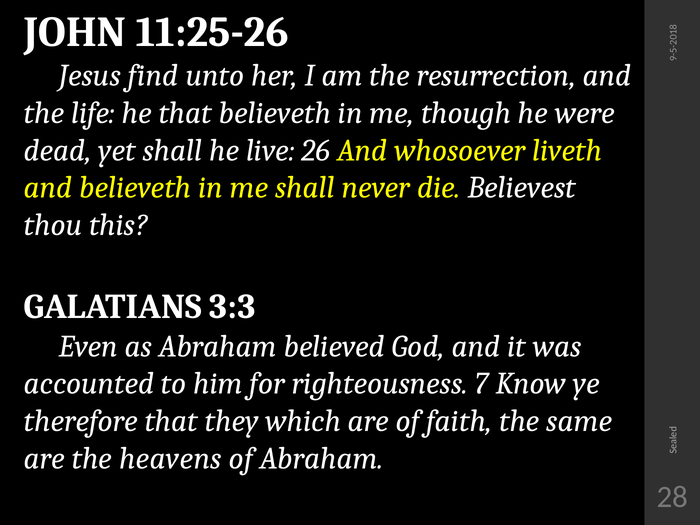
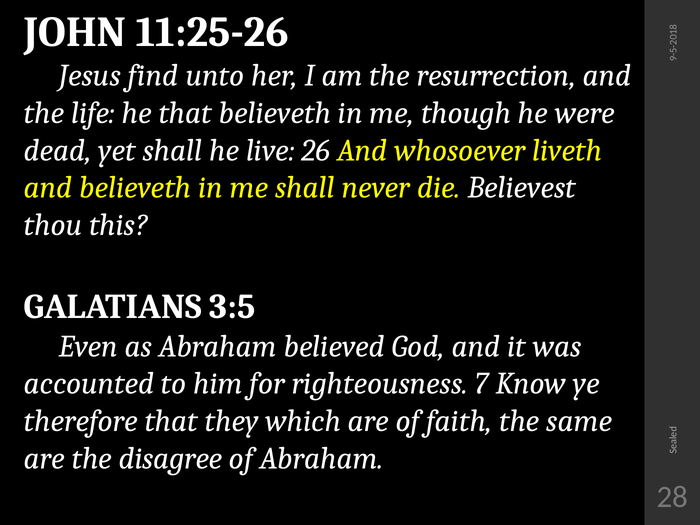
3:3: 3:3 -> 3:5 (232, 307)
heavens: heavens -> disagree (171, 458)
